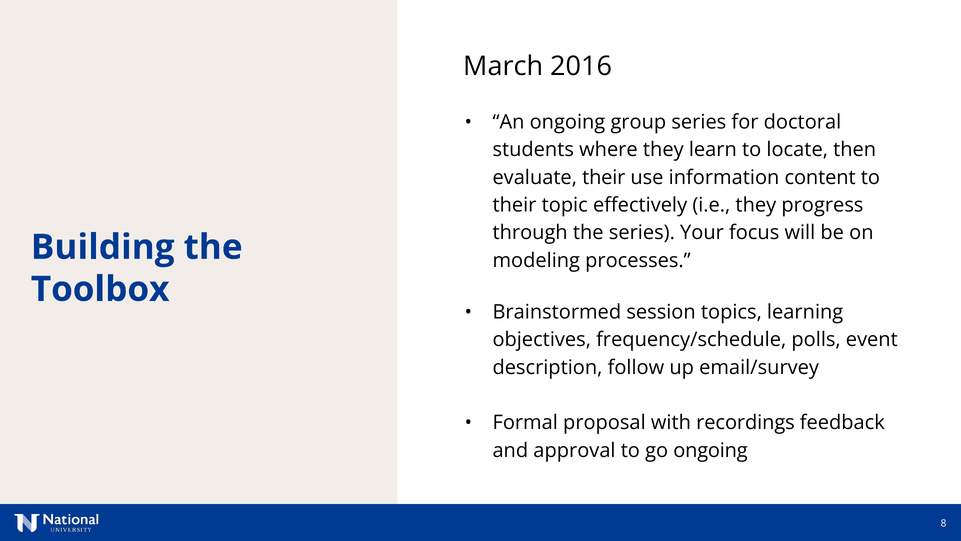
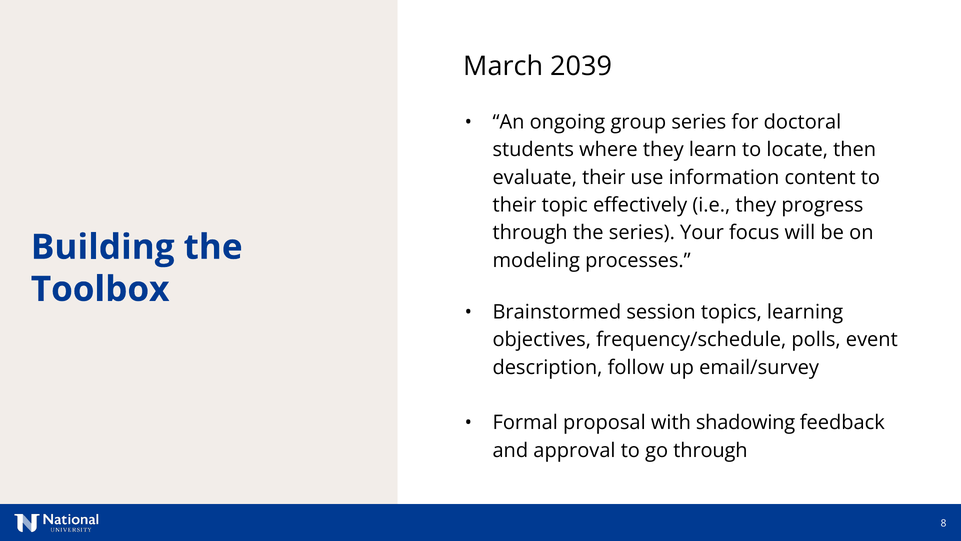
2016: 2016 -> 2039 (581, 66)
recordings: recordings -> shadowing (746, 423)
go ongoing: ongoing -> through (710, 450)
